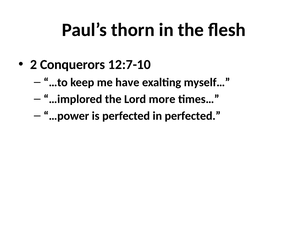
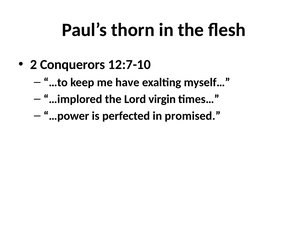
more: more -> virgin (162, 99)
in perfected: perfected -> promised (193, 116)
